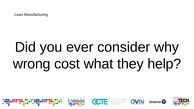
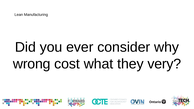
help: help -> very (164, 64)
